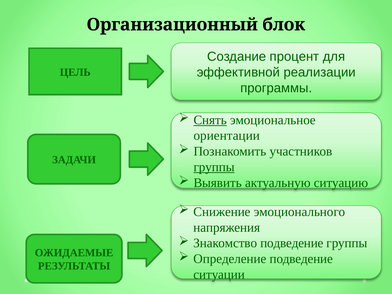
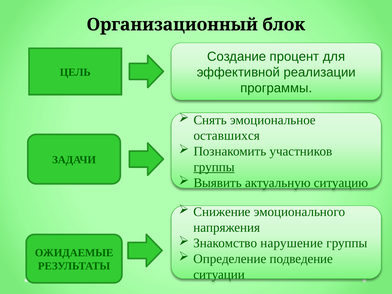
Снять underline: present -> none (210, 120)
ориентации: ориентации -> оставшихся (227, 136)
Знакомство подведение: подведение -> нарушение (292, 243)
